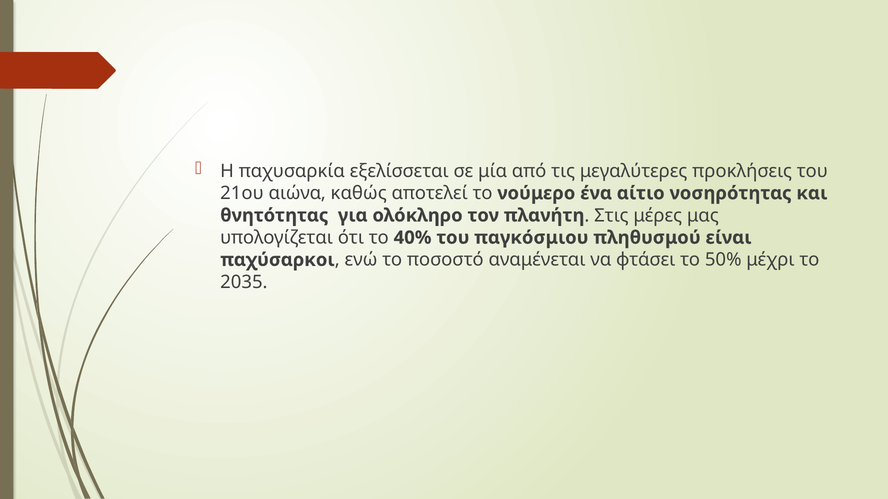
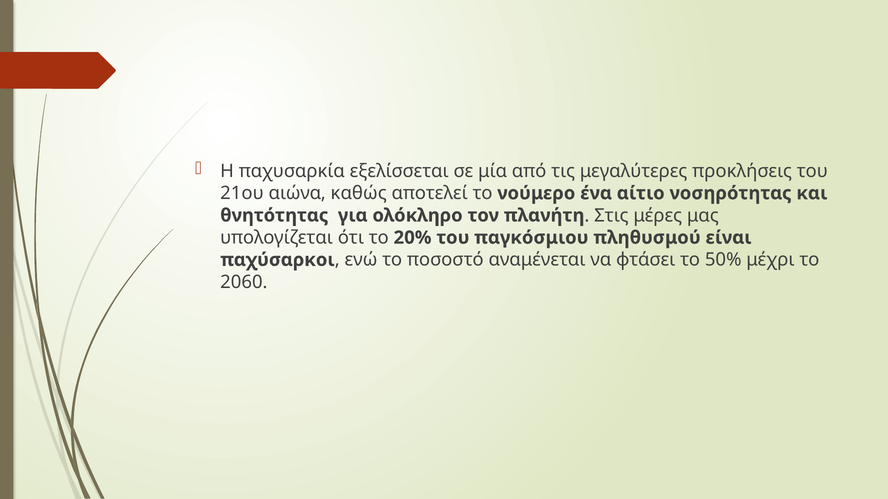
40%: 40% -> 20% (413, 238)
2035: 2035 -> 2060 (244, 282)
